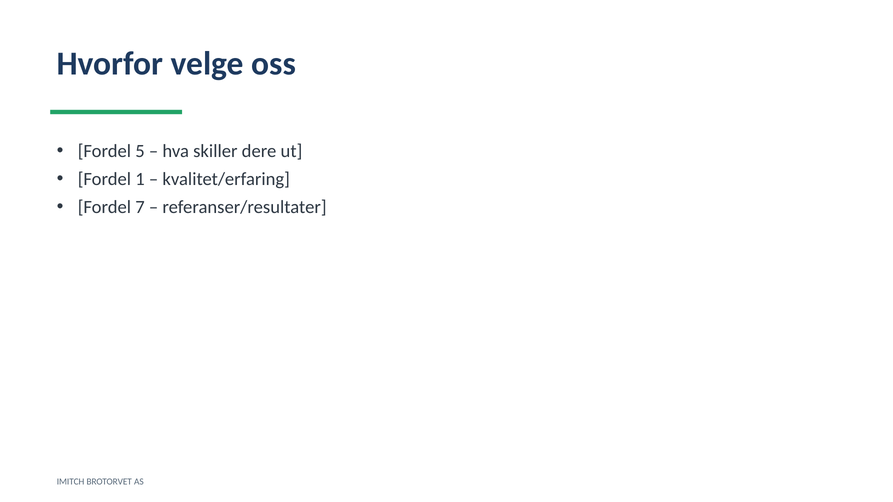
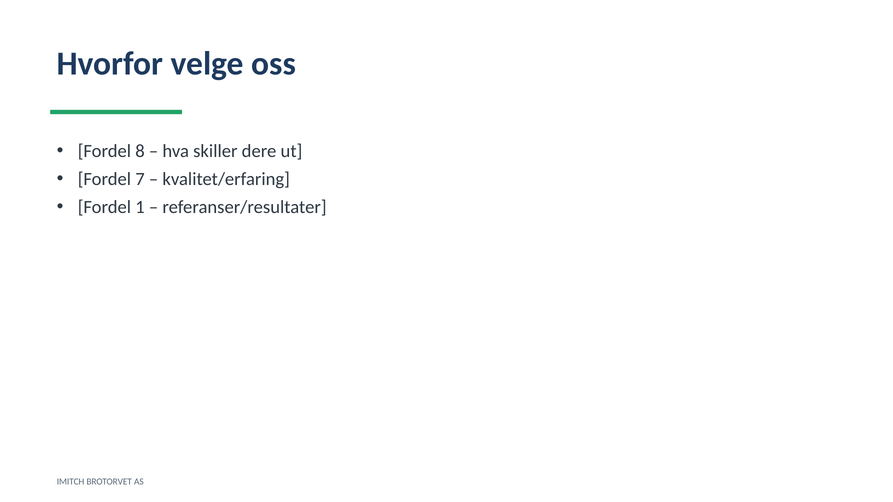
5: 5 -> 8 (140, 151)
1: 1 -> 7 (140, 179)
7: 7 -> 1 (140, 207)
